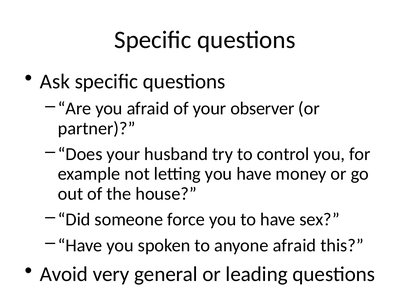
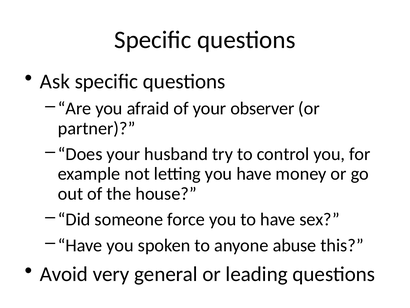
anyone afraid: afraid -> abuse (295, 245)
